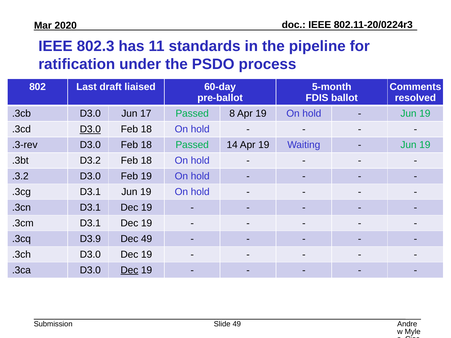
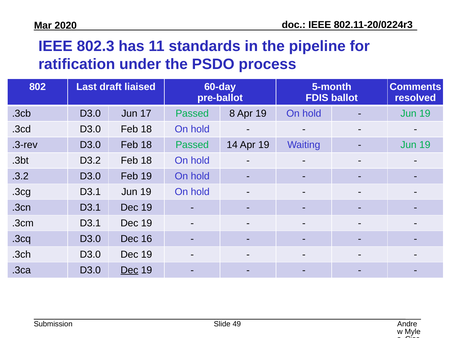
D3.0 underline: present -> none (90, 129)
.3cq D3.9: D3.9 -> D3.0 (90, 239)
Dec 49: 49 -> 16 (147, 239)
